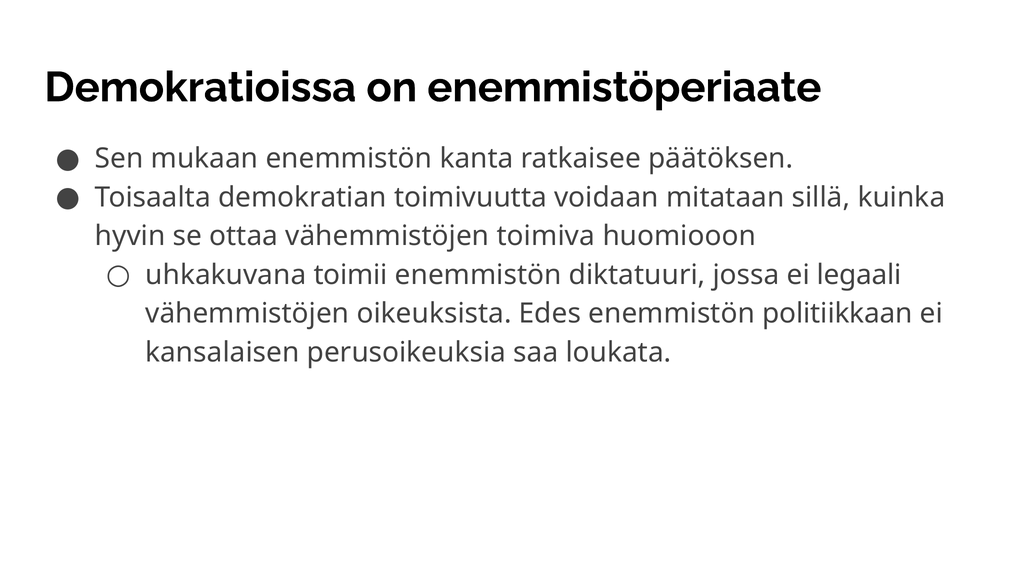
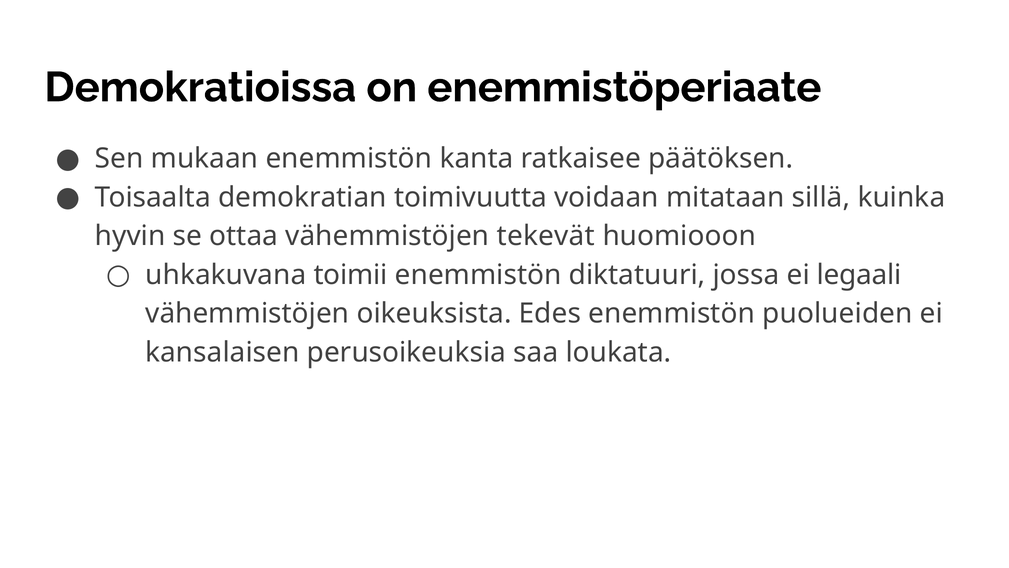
toimiva: toimiva -> tekevät (546, 236)
politiikkaan: politiikkaan -> puolueiden (837, 313)
